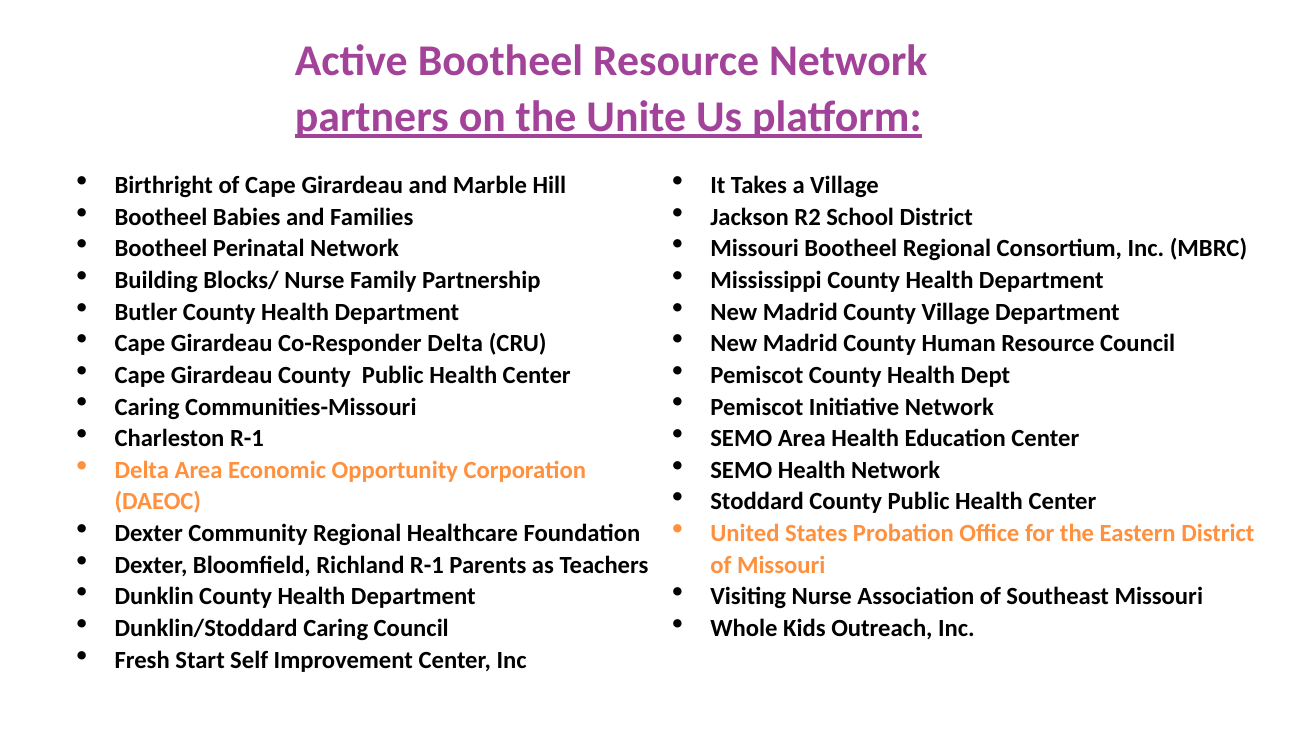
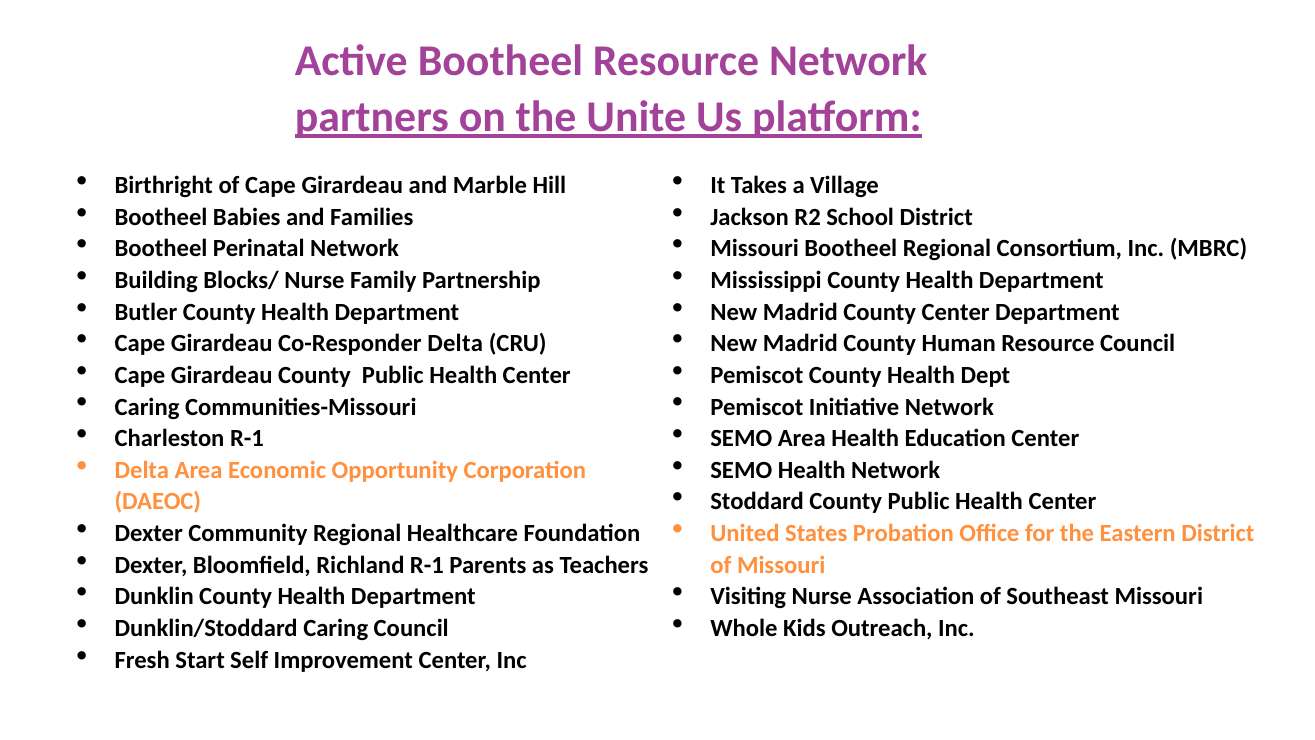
County Village: Village -> Center (956, 312)
